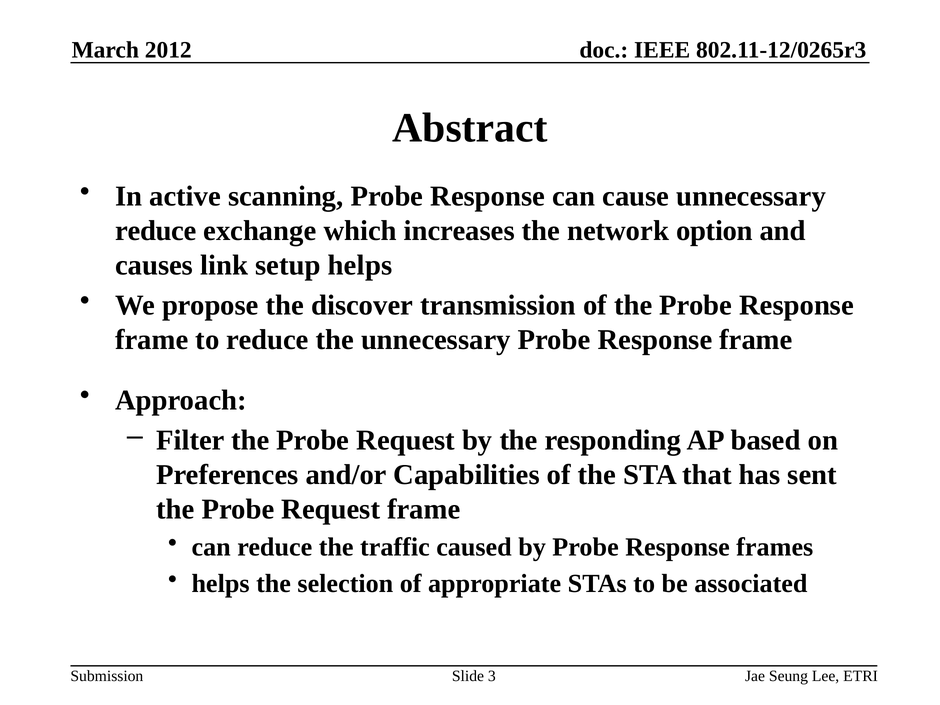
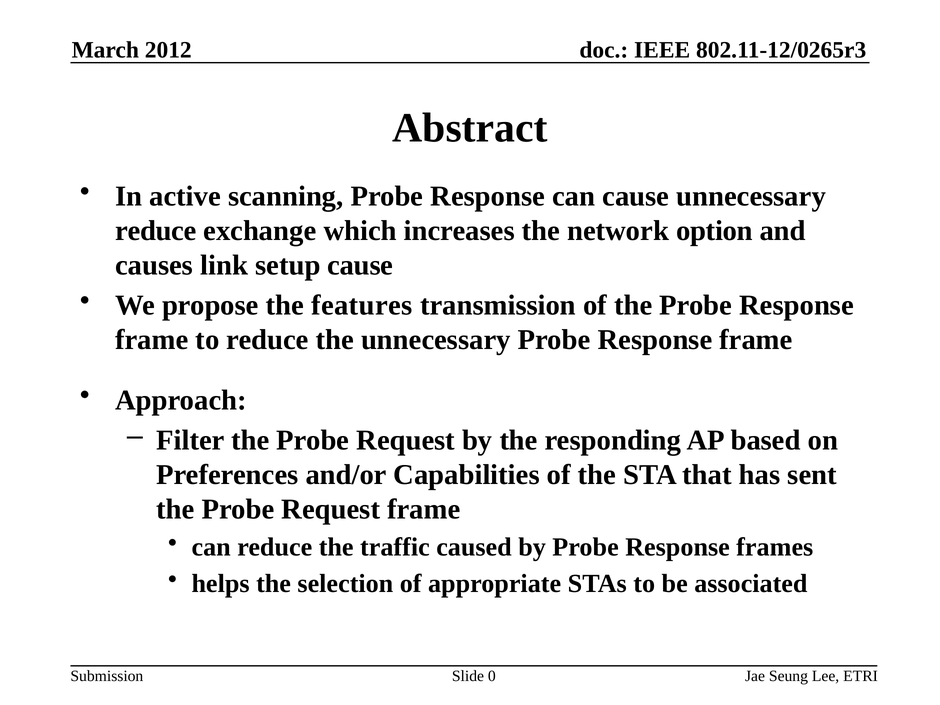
setup helps: helps -> cause (360, 265)
discover: discover -> features (362, 305)
3: 3 -> 0 (492, 676)
